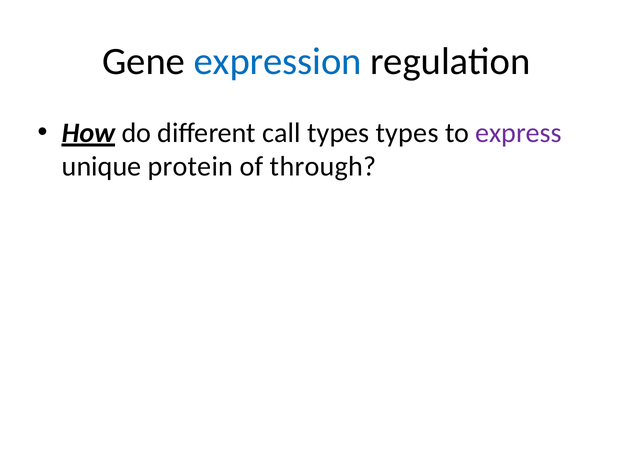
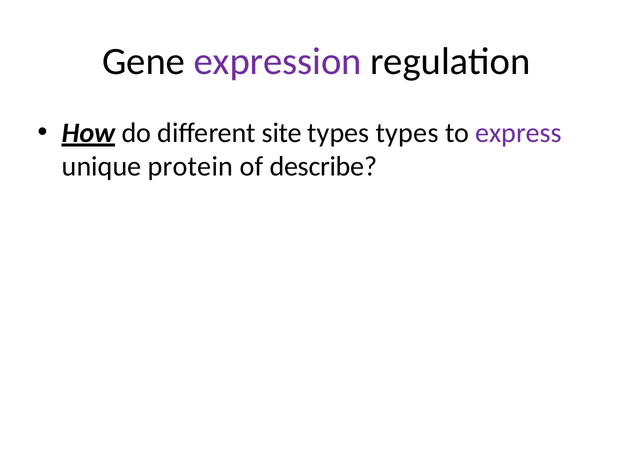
expression colour: blue -> purple (278, 61)
call: call -> site (282, 133)
through: through -> describe (323, 167)
